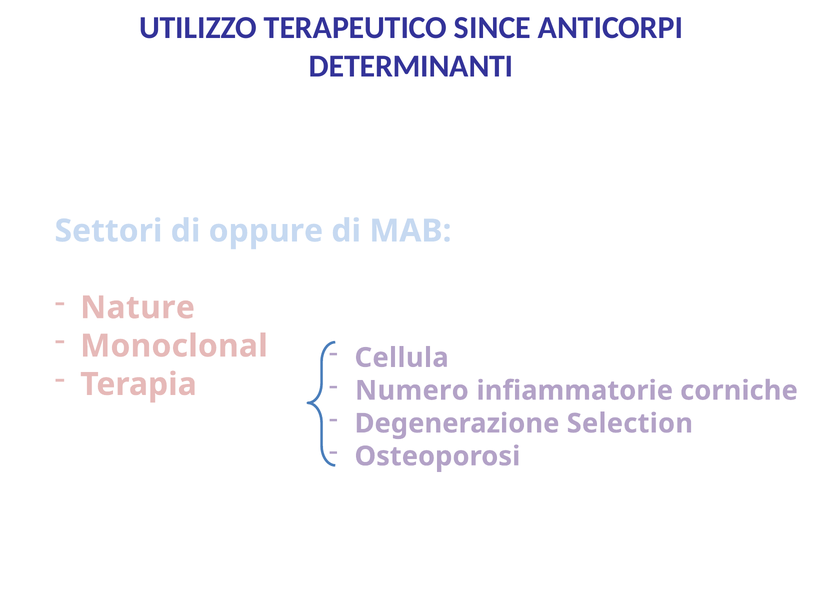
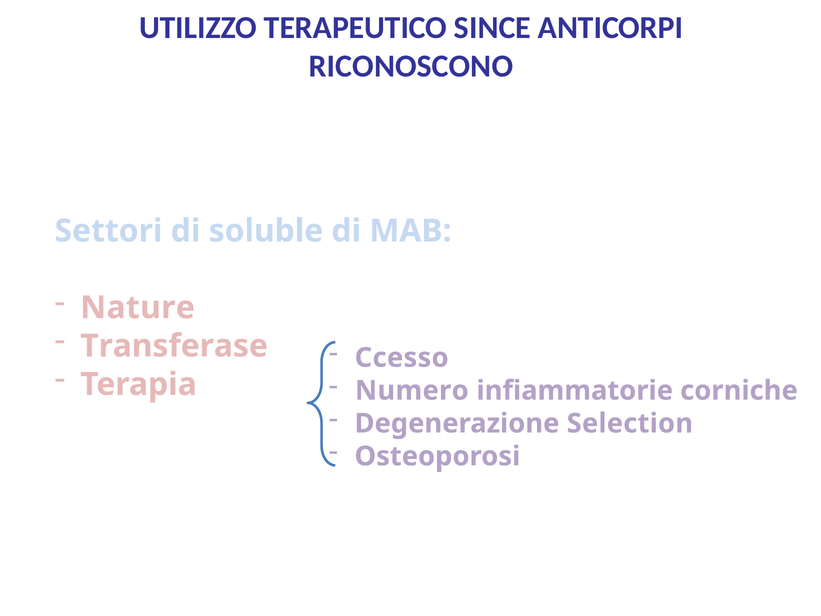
DETERMINANTI: DETERMINANTI -> RICONOSCONO (411, 66)
oppure: oppure -> soluble (266, 231)
Monoclonal: Monoclonal -> Transferase (174, 346)
Cellula: Cellula -> Ccesso (402, 358)
